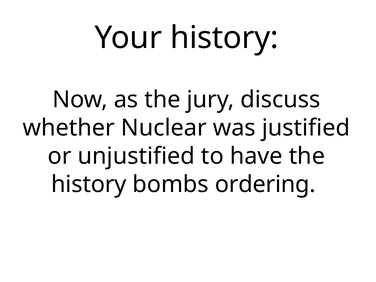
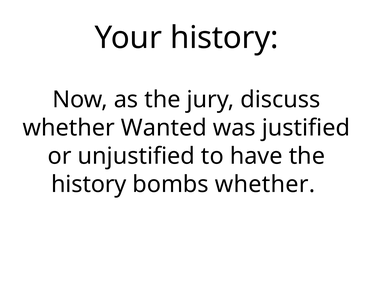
Nuclear: Nuclear -> Wanted (164, 128)
bombs ordering: ordering -> whether (265, 184)
